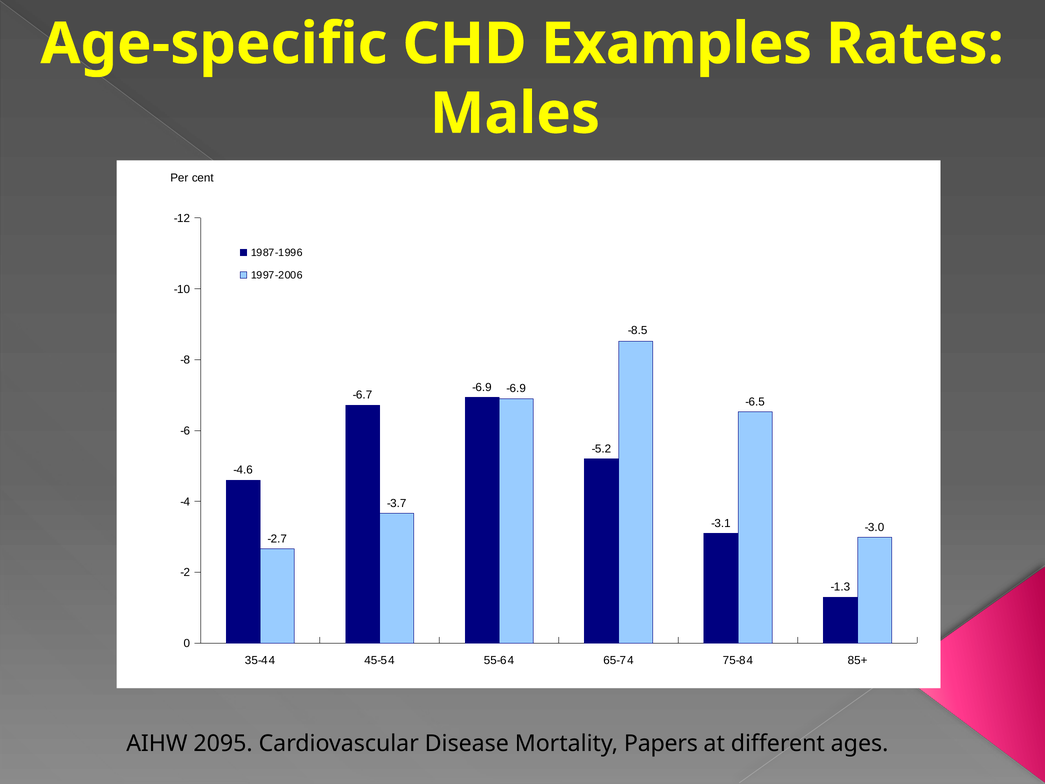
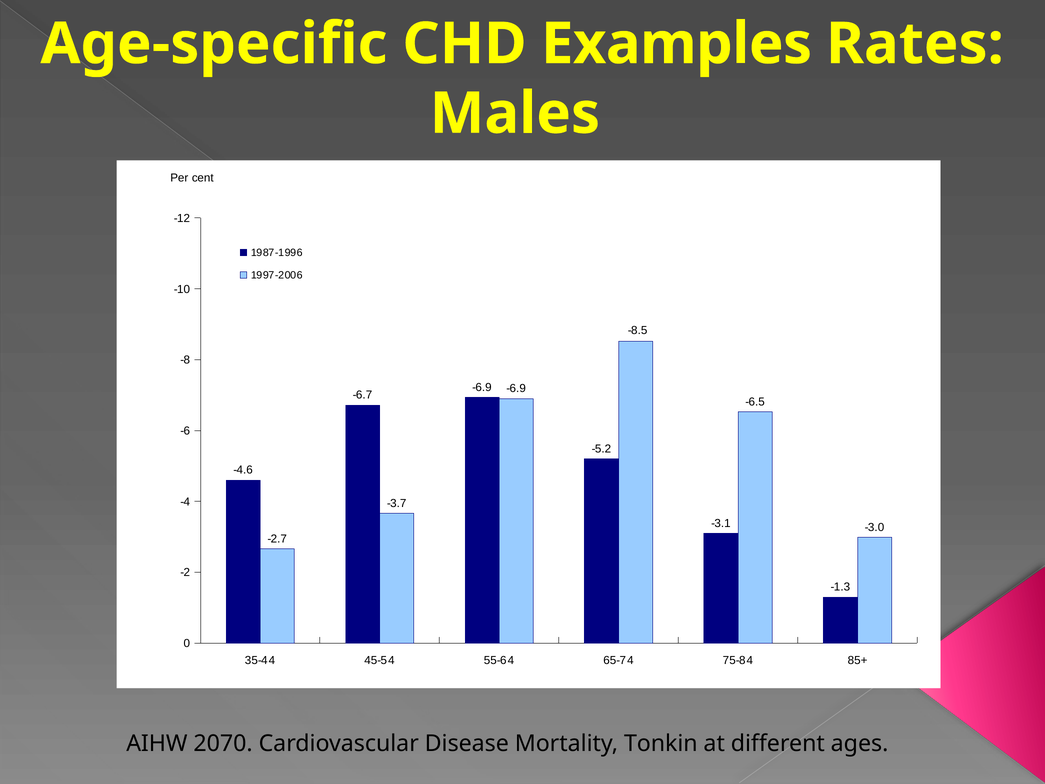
2095: 2095 -> 2070 (223, 743)
Papers: Papers -> Tonkin (661, 743)
